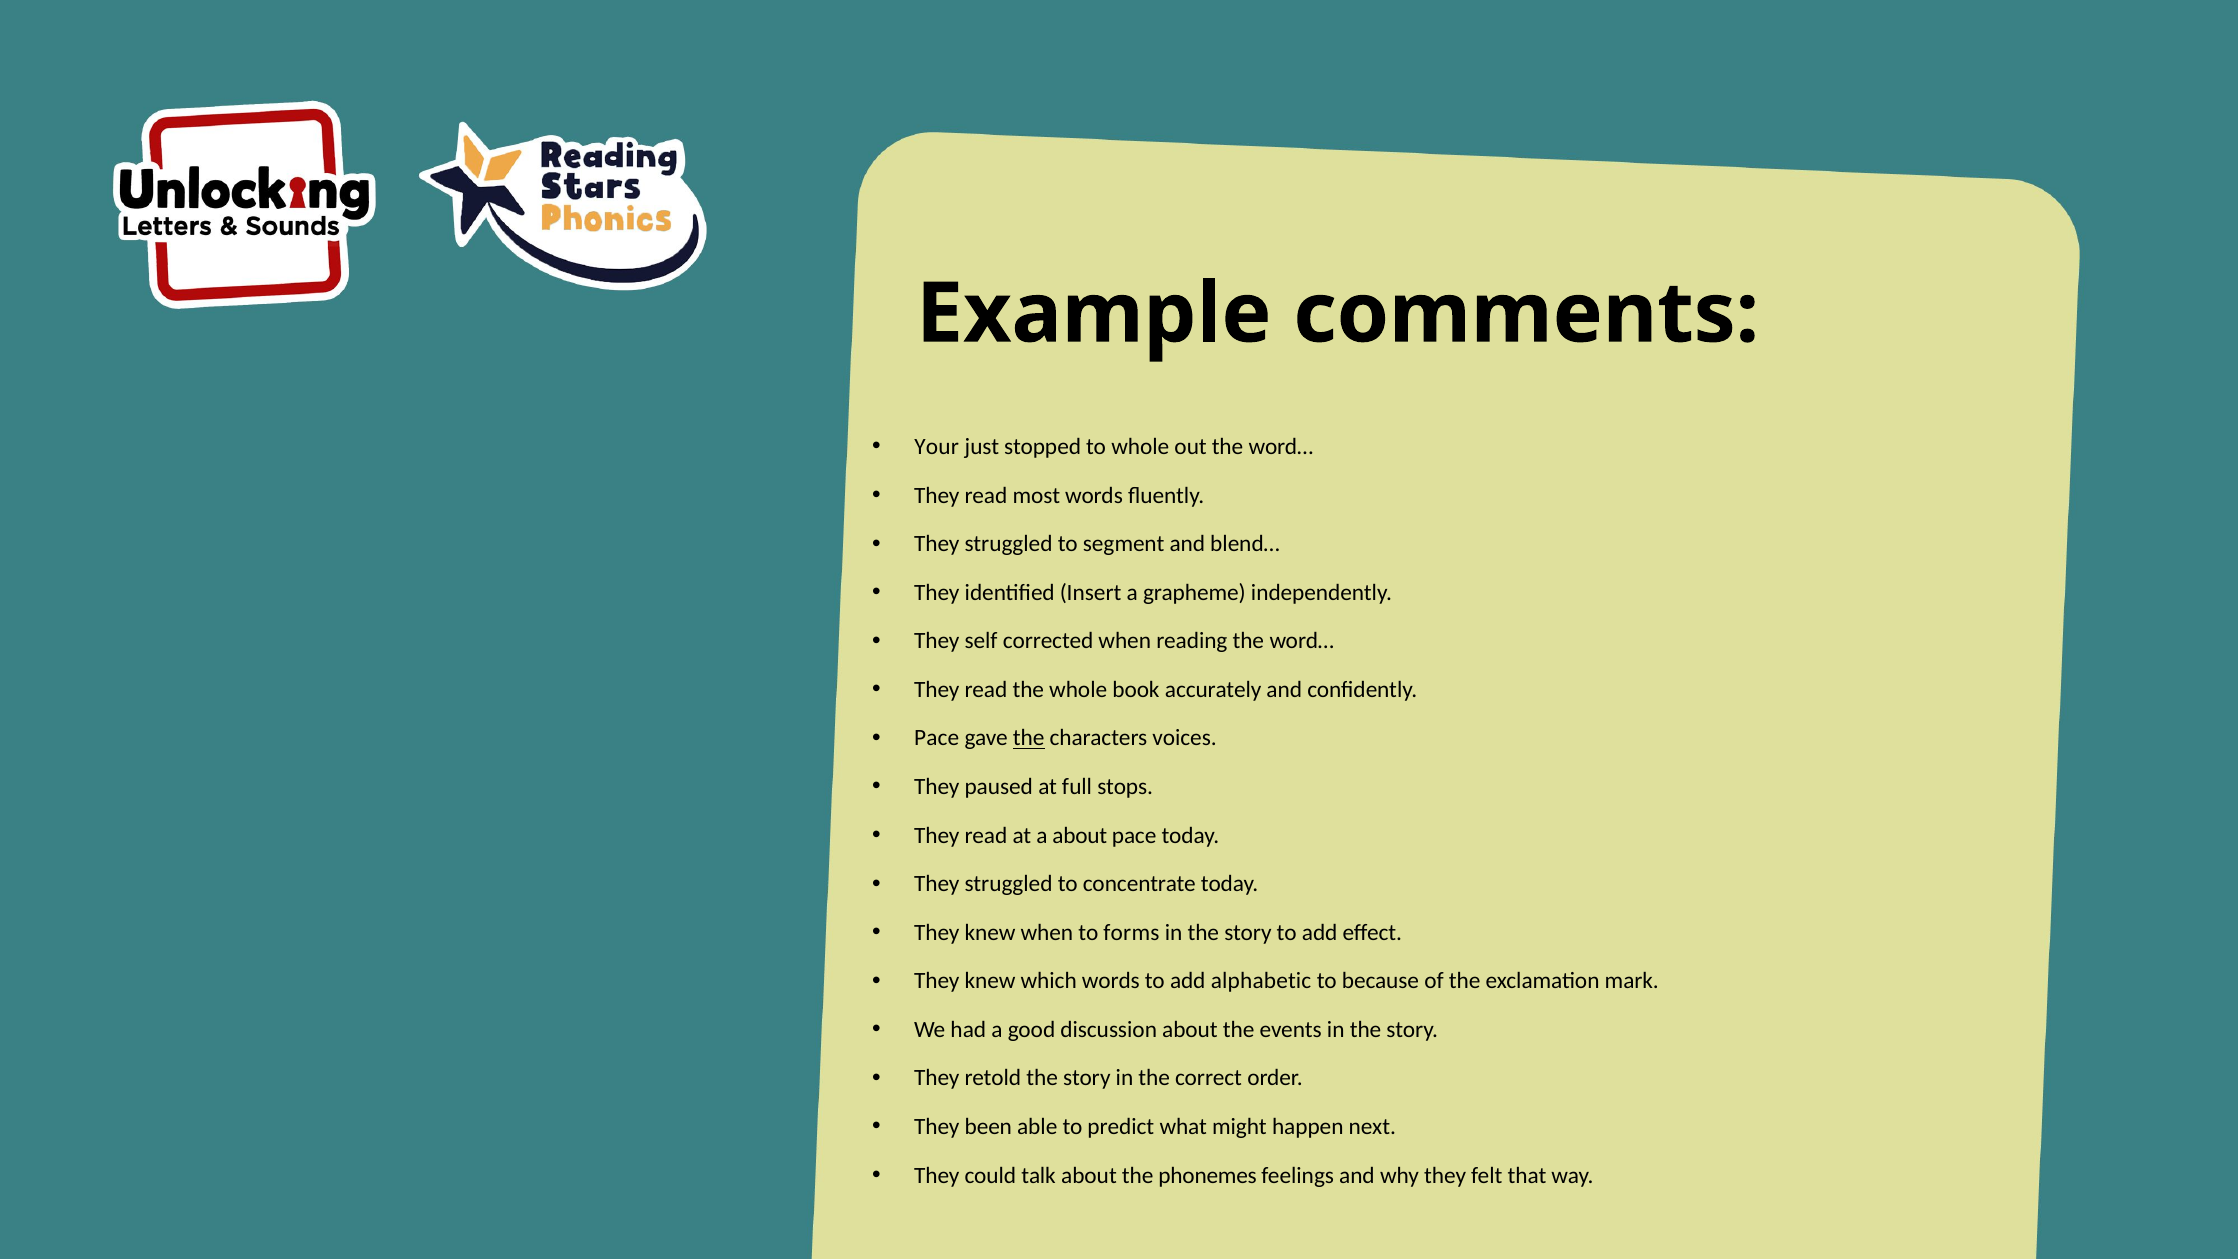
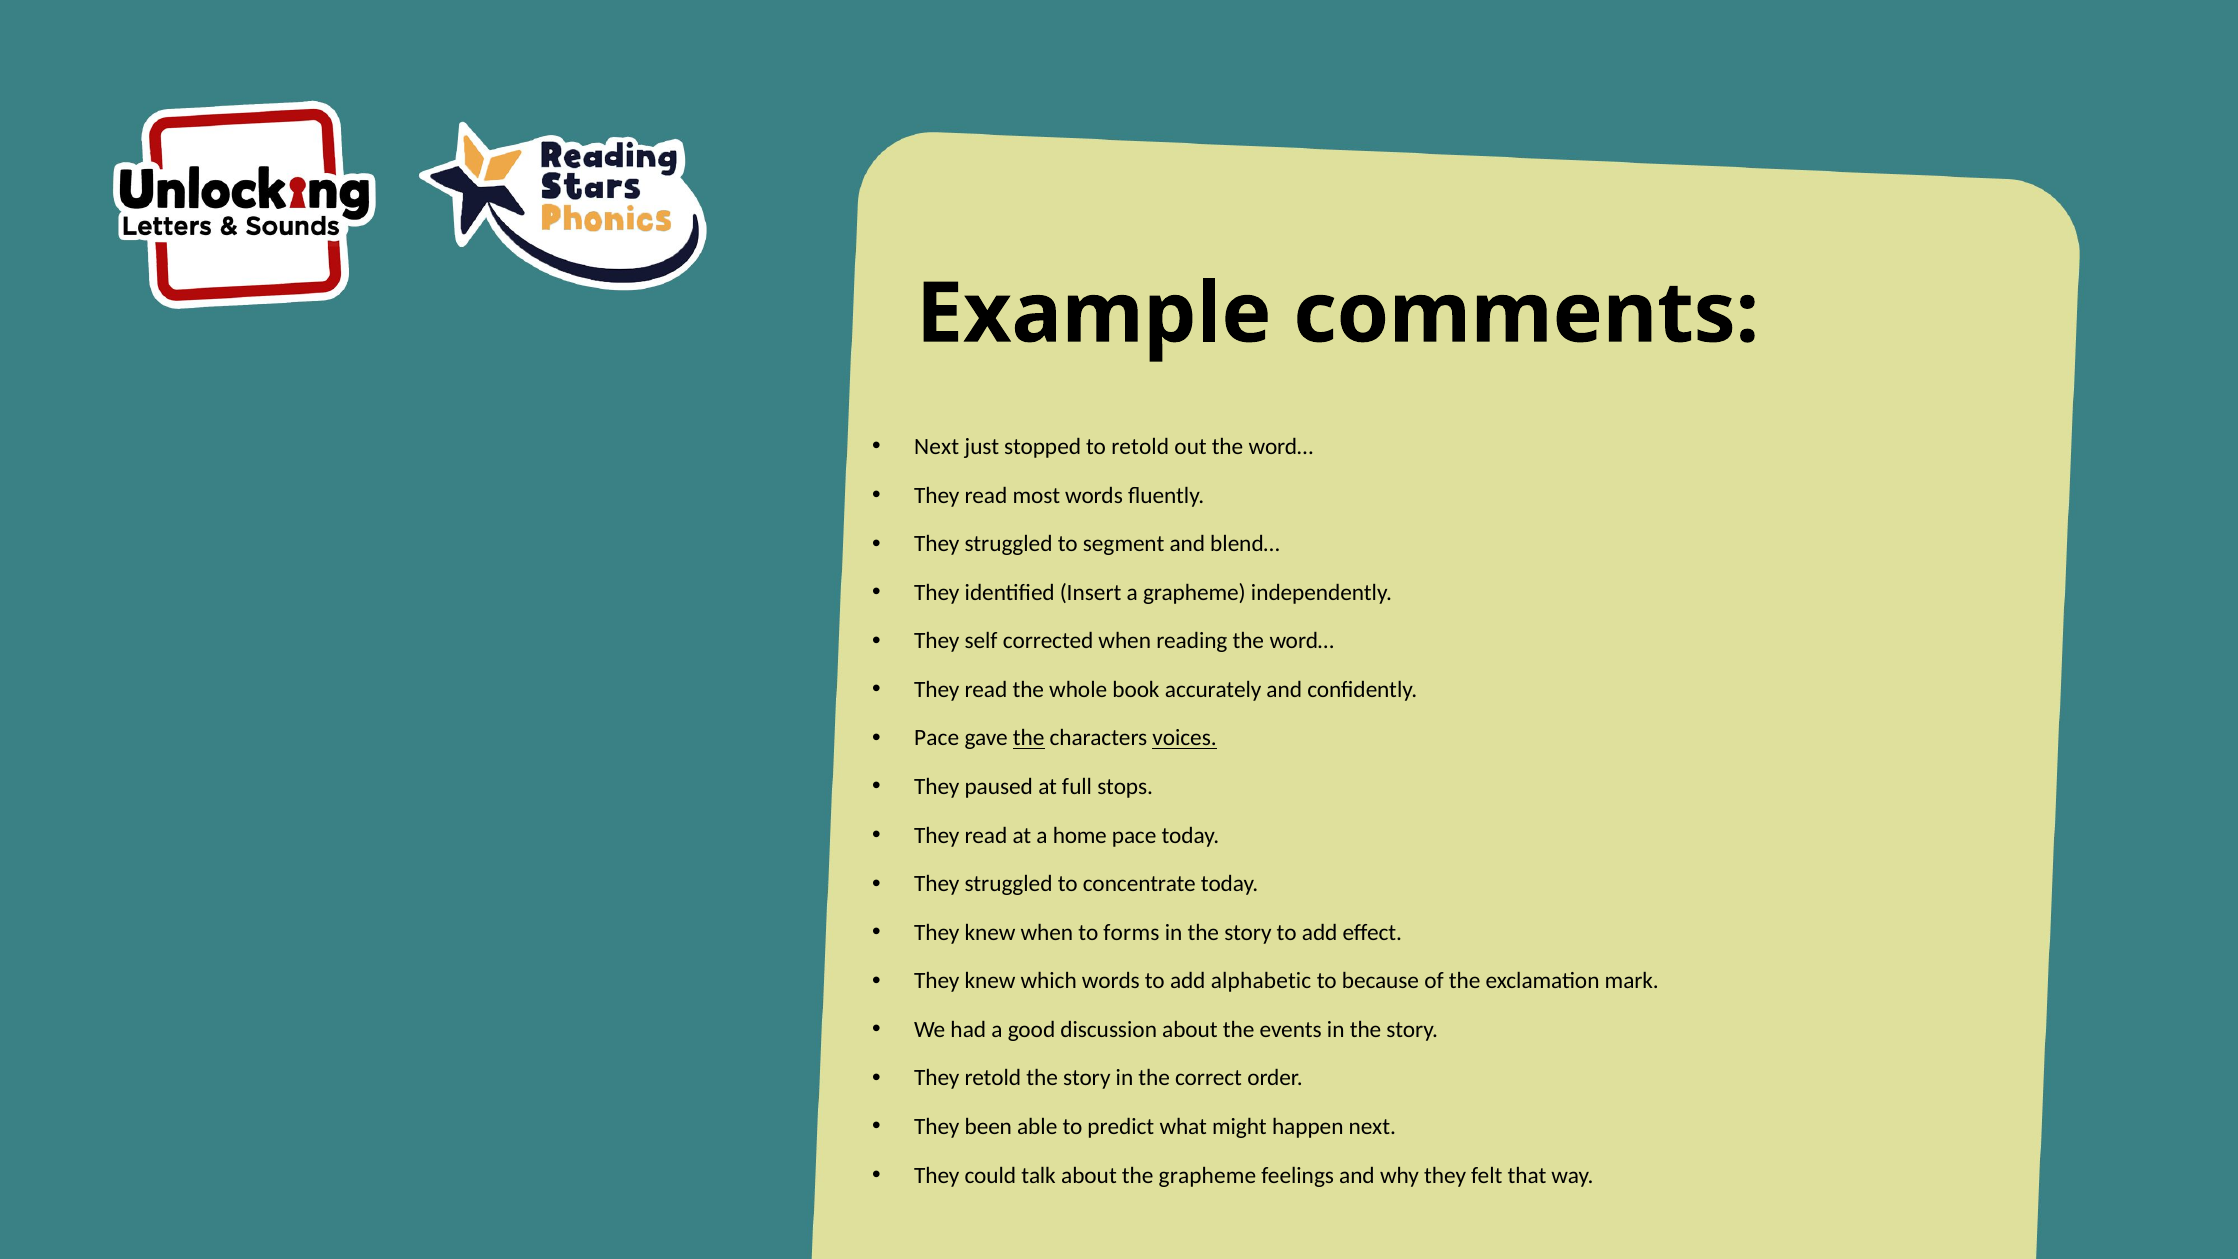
Your: Your -> Next (937, 447)
to whole: whole -> retold (1140, 447)
voices underline: none -> present (1185, 738)
a about: about -> home (1080, 835)
the phonemes: phonemes -> grapheme (1207, 1175)
